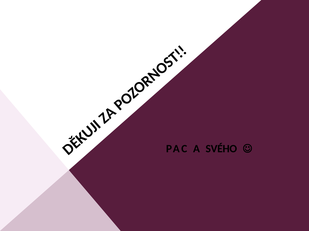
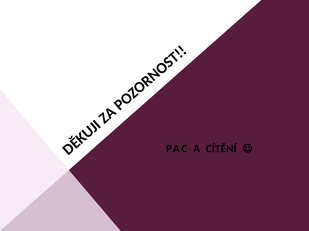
SVÉHO: SVÉHO -> CÍTĚNÍ (221, 149)
